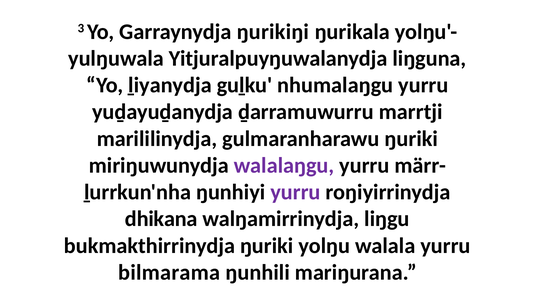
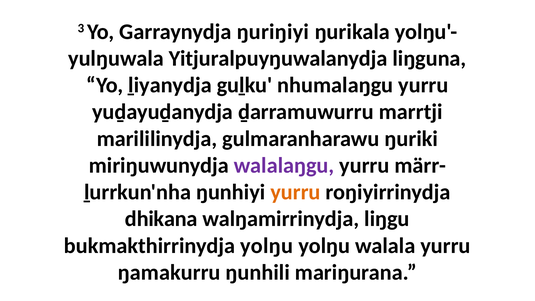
ŋurikiŋi: ŋurikiŋi -> ŋuriŋiyi (273, 32)
yurru colour: purple -> orange (295, 192)
bukmakthirrinydja ŋuriki: ŋuriki -> yolŋu (267, 246)
bilmarama: bilmarama -> ŋamakurru (169, 272)
